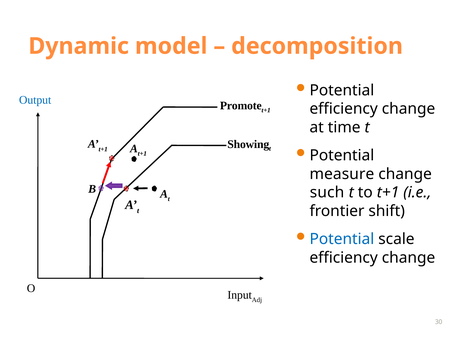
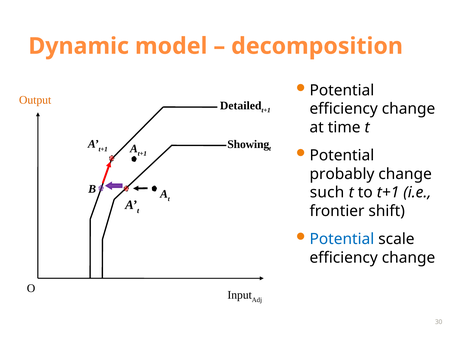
Output colour: blue -> orange (35, 100)
Promote: Promote -> Detailed (241, 106)
measure: measure -> probably (342, 174)
